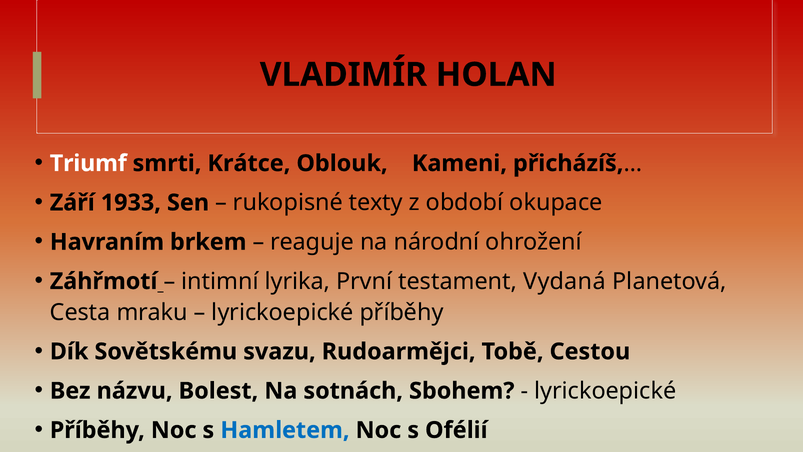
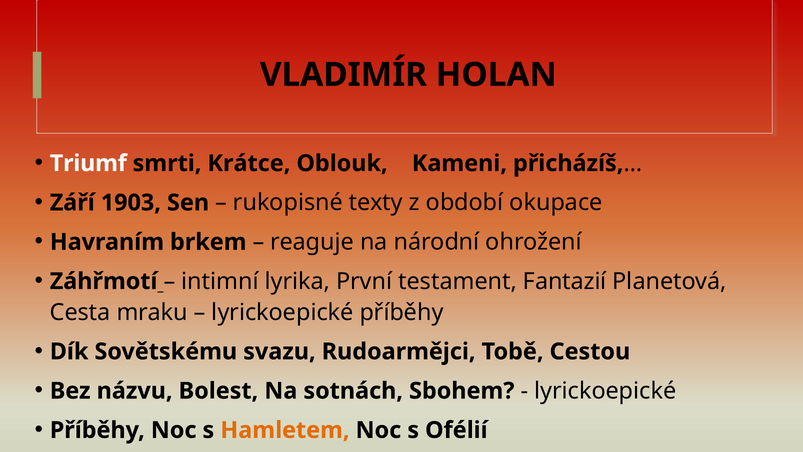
1933: 1933 -> 1903 (131, 203)
Vydaná: Vydaná -> Fantazií (565, 281)
Hamletem colour: blue -> orange (285, 430)
